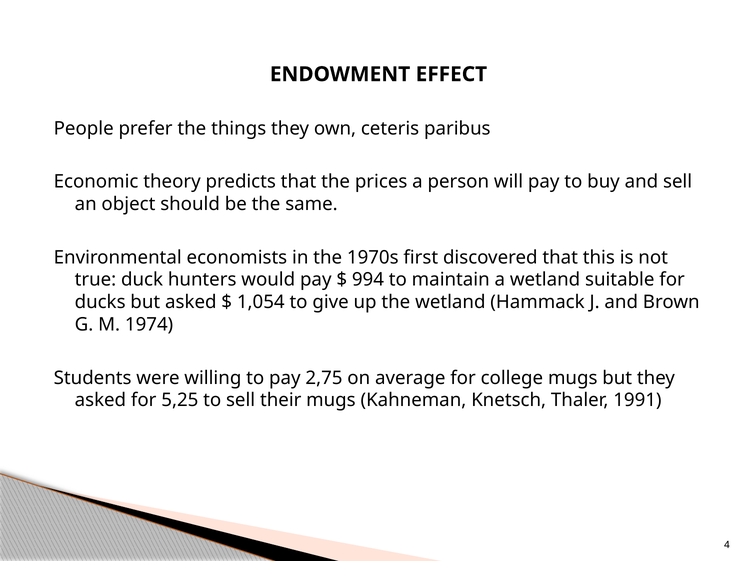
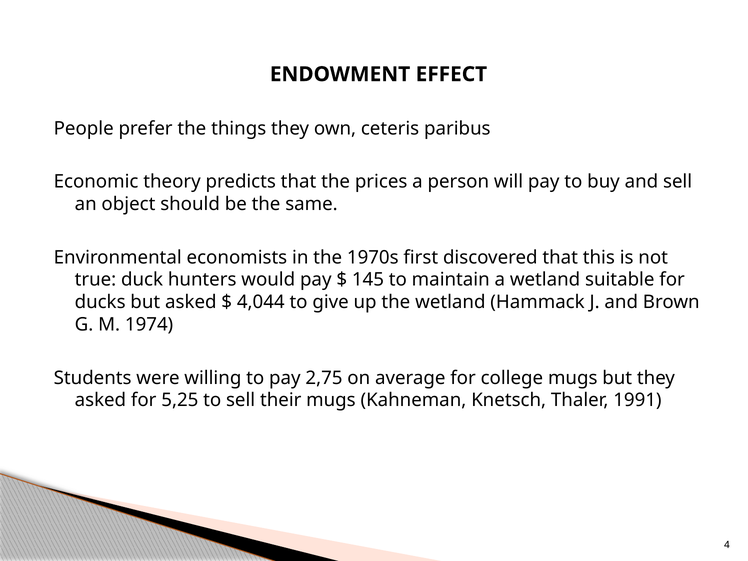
994: 994 -> 145 (368, 280)
1,054: 1,054 -> 4,044 (261, 302)
